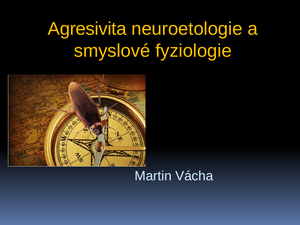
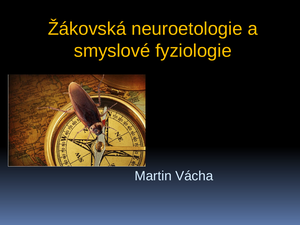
Agresivita: Agresivita -> Žákovská (87, 29)
